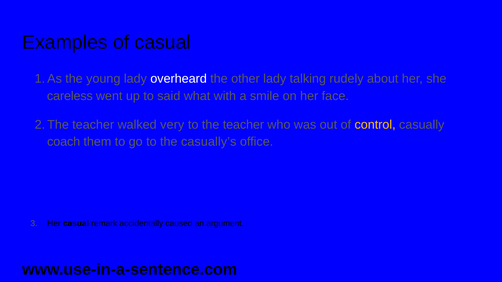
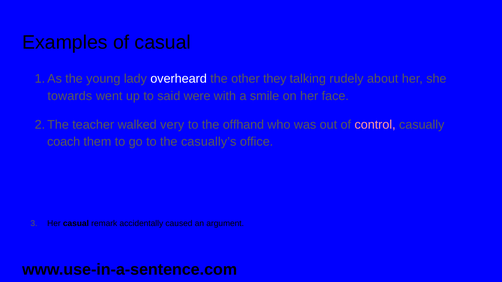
other lady: lady -> they (275, 79)
careless: careless -> towards (70, 96)
what: what -> were (197, 96)
the teacher: teacher -> offhand (243, 125)
control colour: yellow -> pink (375, 125)
